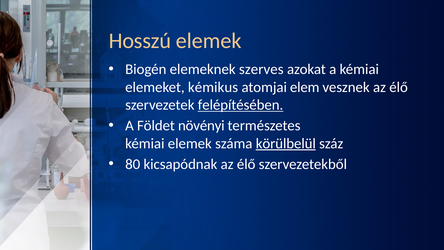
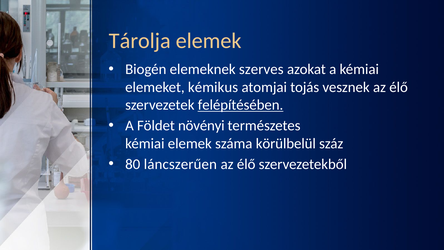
Hosszú: Hosszú -> Tárolja (140, 41)
elem: elem -> tojás (305, 87)
körülbelül underline: present -> none (286, 143)
kicsapódnak: kicsapódnak -> láncszerűen (180, 164)
